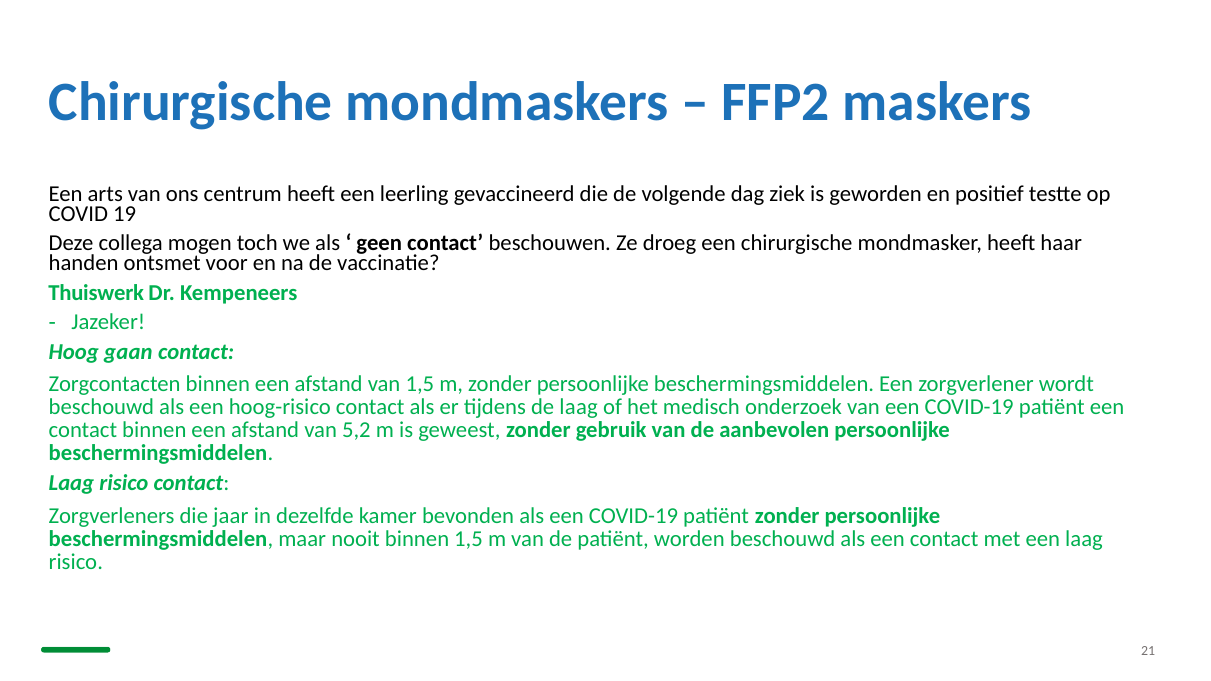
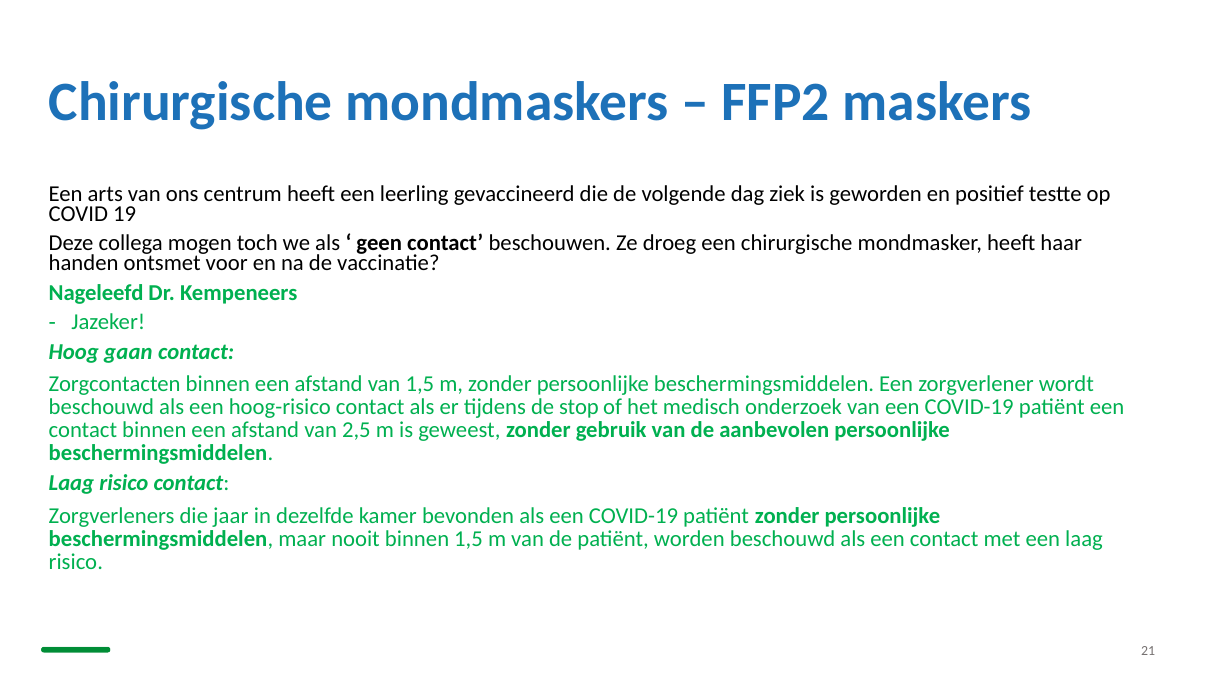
Thuiswerk: Thuiswerk -> Nageleefd (96, 293)
de laag: laag -> stop (579, 407)
5,2: 5,2 -> 2,5 (356, 430)
